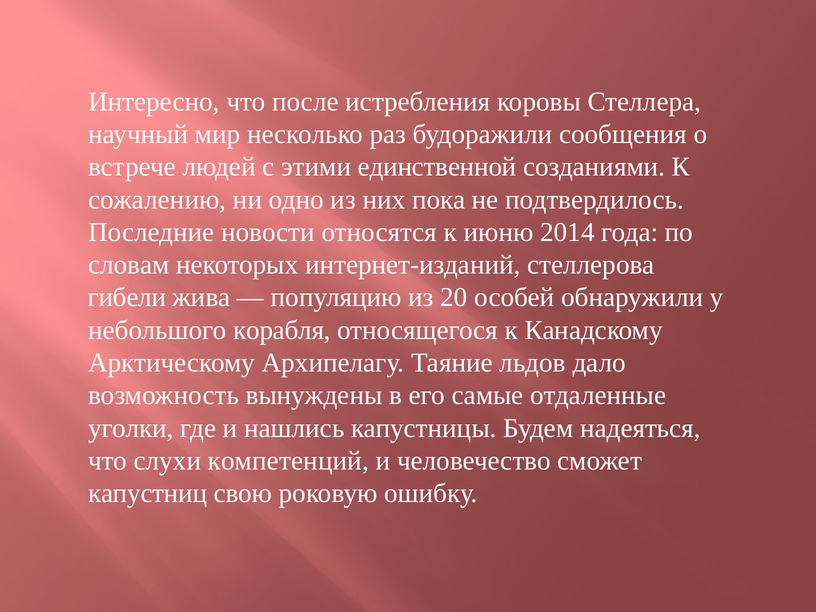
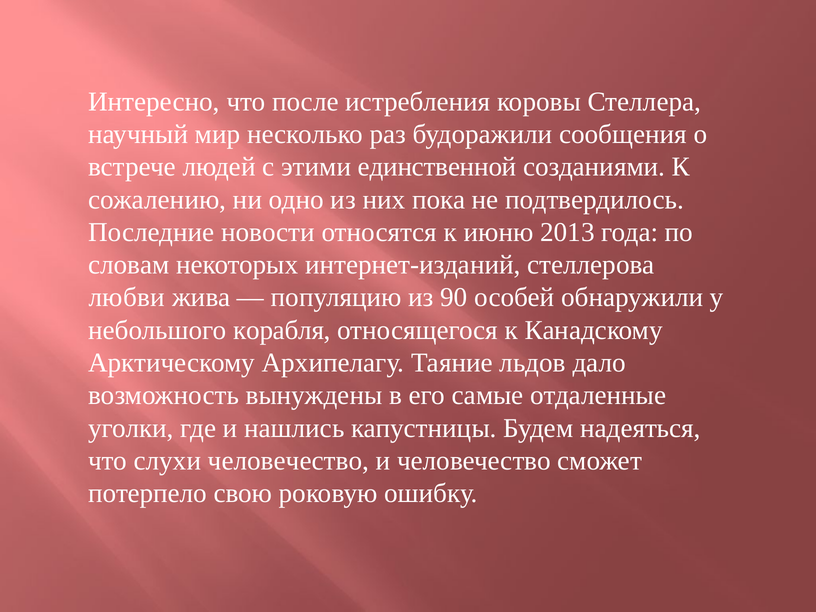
2014: 2014 -> 2013 (567, 232)
гибели: гибели -> любви (127, 297)
20: 20 -> 90 (454, 297)
слухи компетенций: компетенций -> человечество (288, 461)
капустниц: капустниц -> потерпело (148, 493)
